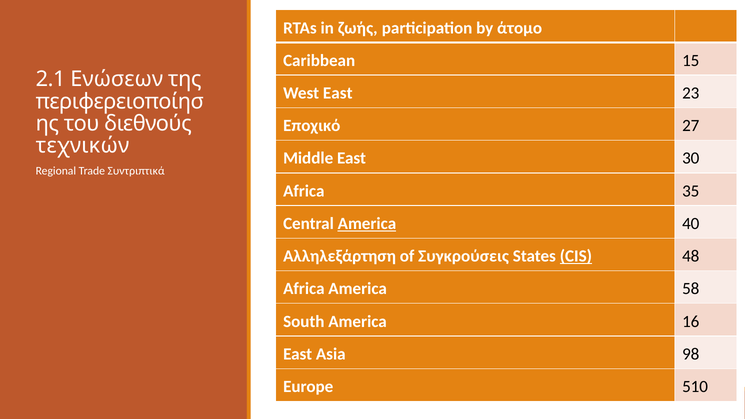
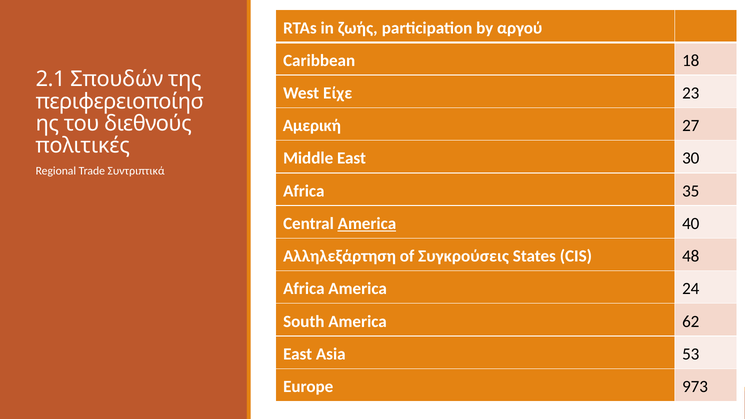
άτομο: άτομο -> αργού (520, 28)
15: 15 -> 18 (691, 61)
Ενώσεων: Ενώσεων -> Σπουδών (117, 79)
West East: East -> Είχε (338, 93)
Εποχικό: Εποχικό -> Αμερική (312, 126)
τεχνικών: τεχνικών -> πολιτικές (83, 146)
CIS underline: present -> none (576, 256)
58: 58 -> 24 (691, 289)
16: 16 -> 62 (691, 321)
98: 98 -> 53 (691, 354)
510: 510 -> 973 (695, 387)
